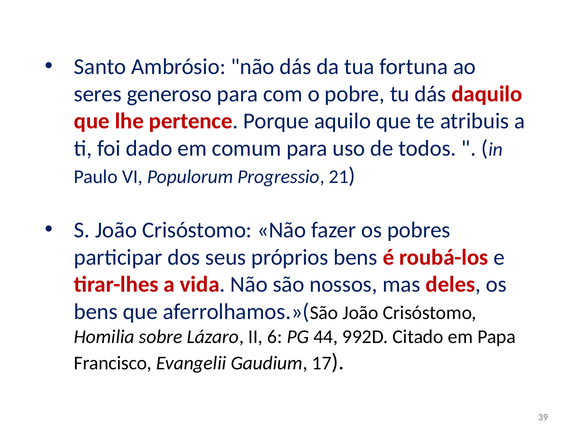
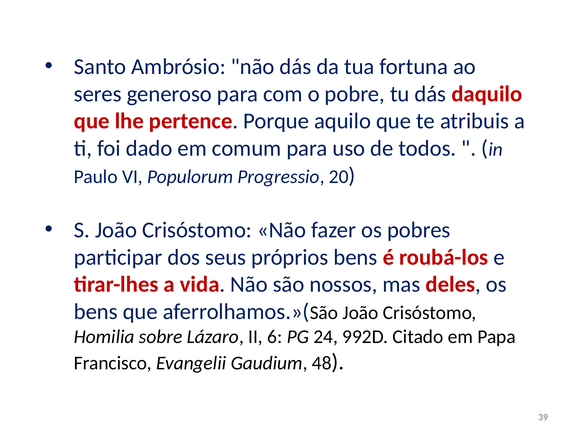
21: 21 -> 20 (339, 177)
44: 44 -> 24 (326, 337)
17: 17 -> 48 (322, 363)
